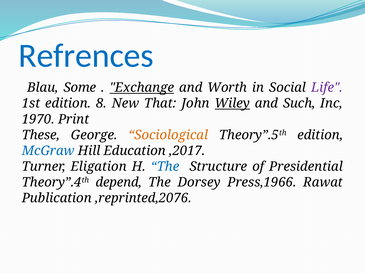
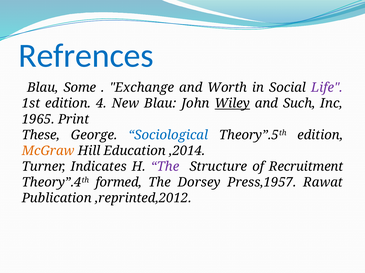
Exchange underline: present -> none (142, 88)
8: 8 -> 4 (101, 104)
New That: That -> Blau (160, 104)
1970: 1970 -> 1965 (38, 119)
Sociological colour: orange -> blue (168, 135)
McGraw colour: blue -> orange (48, 151)
,2017: ,2017 -> ,2014 (187, 151)
Eligation: Eligation -> Indicates (99, 167)
The colour: blue -> purple (165, 167)
Presidential: Presidential -> Recruitment (306, 167)
depend: depend -> formed (119, 183)
Press,1966: Press,1966 -> Press,1957 (262, 183)
,reprinted,2076: ,reprinted,2076 -> ,reprinted,2012 (143, 199)
